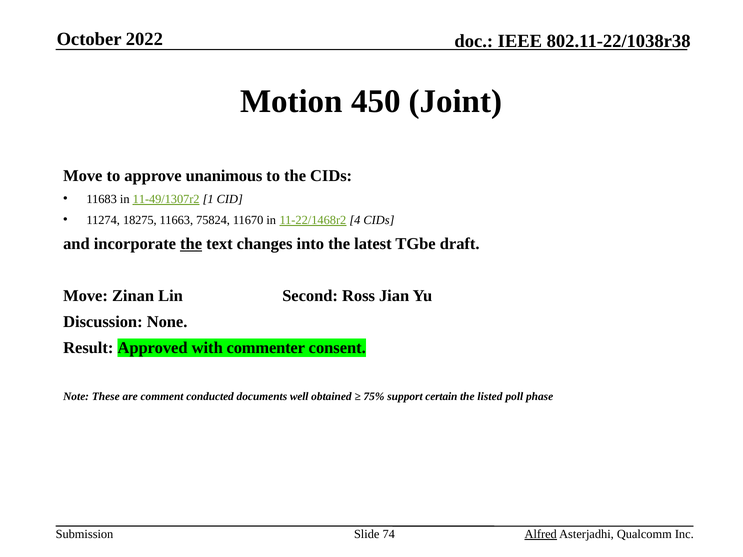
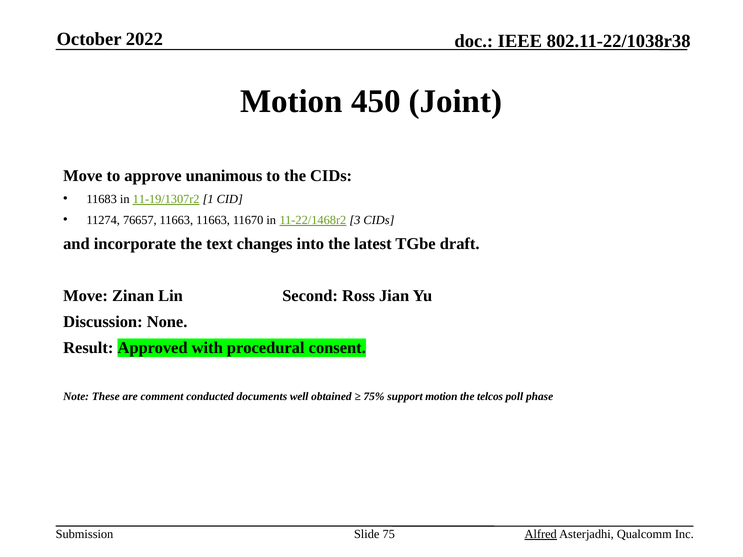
11-49/1307r2: 11-49/1307r2 -> 11-19/1307r2 (166, 199)
18275: 18275 -> 76657 (140, 220)
11663 75824: 75824 -> 11663 (213, 220)
4: 4 -> 3 (355, 220)
the underline: present -> none (191, 244)
commenter: commenter -> procedural (266, 348)
support certain: certain -> motion (441, 396)
listed: listed -> telcos (490, 396)
74: 74 -> 75 (389, 534)
